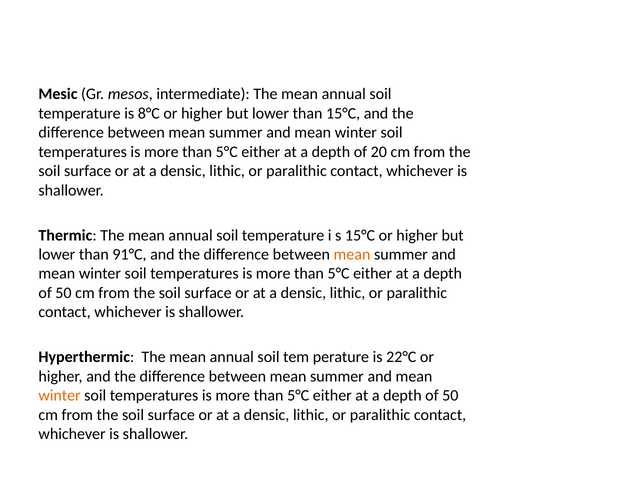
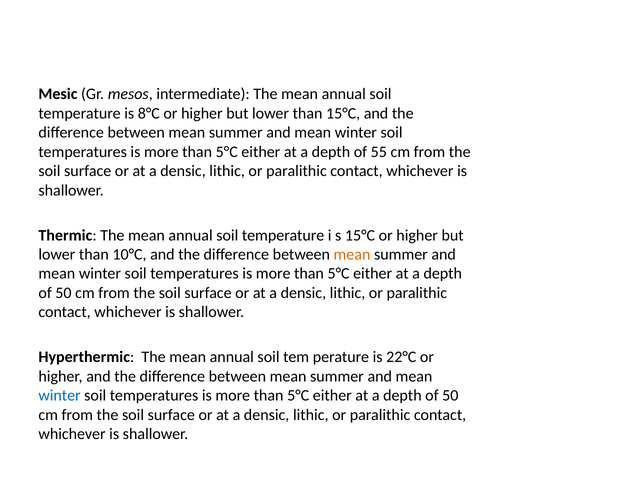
20: 20 -> 55 (379, 152)
91°C: 91°C -> 10°C (130, 254)
winter colour: orange -> blue (60, 395)
